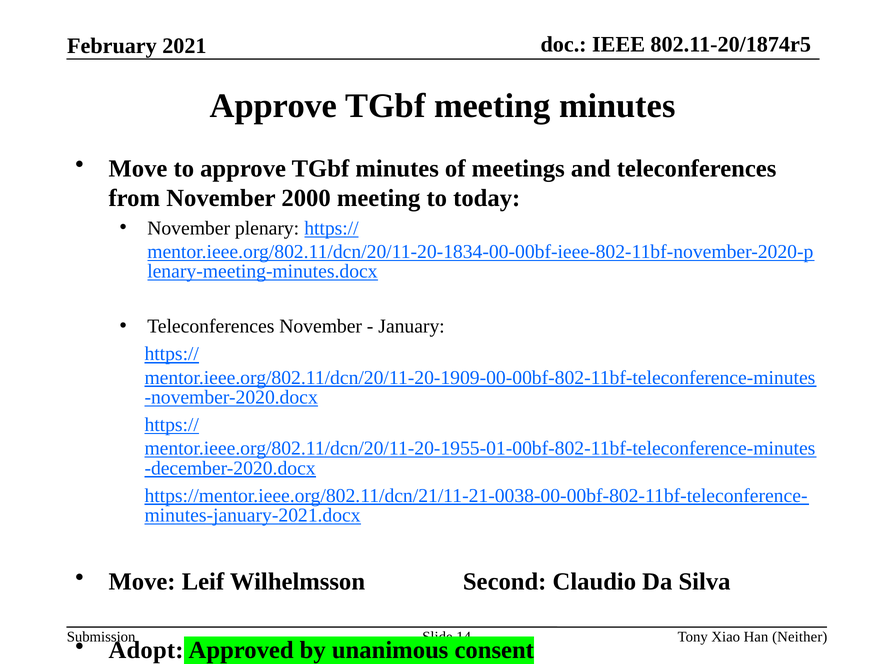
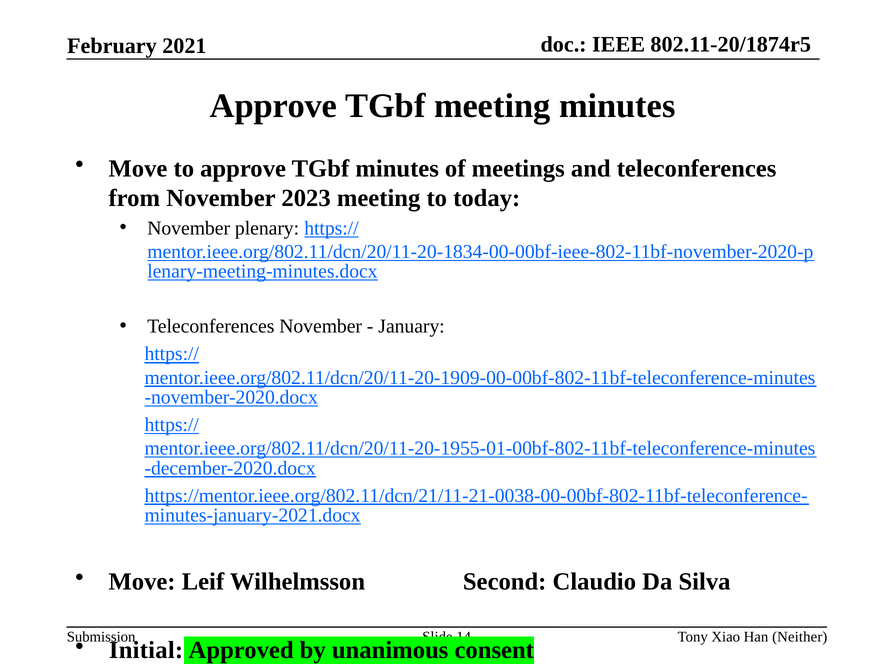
2000: 2000 -> 2023 (306, 198)
Adopt: Adopt -> Initial (146, 651)
